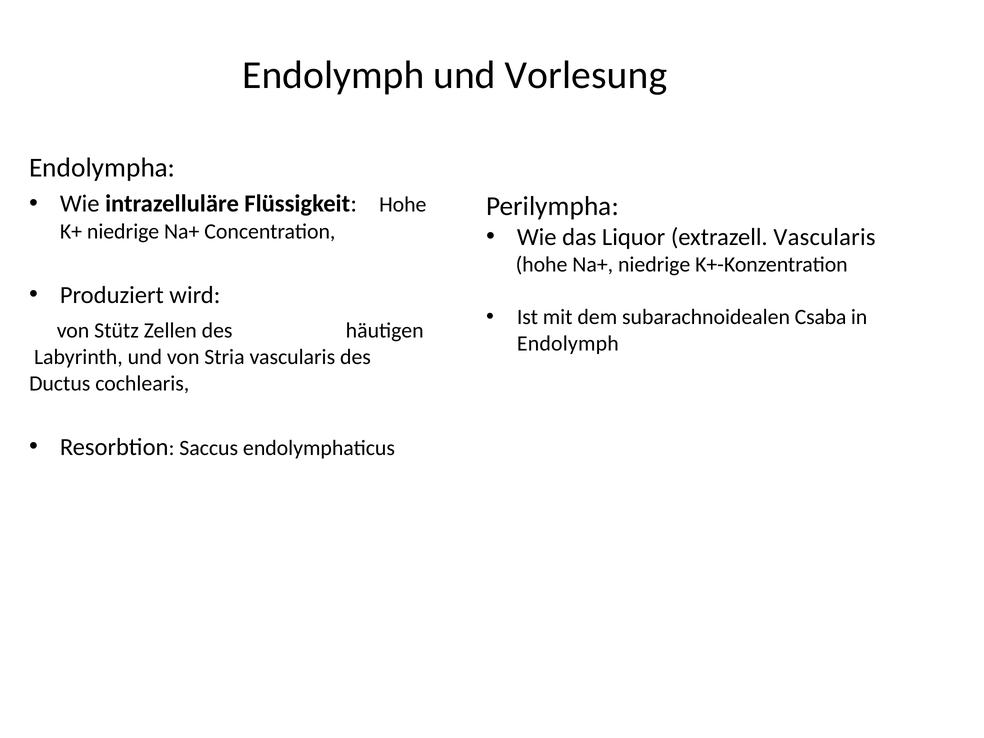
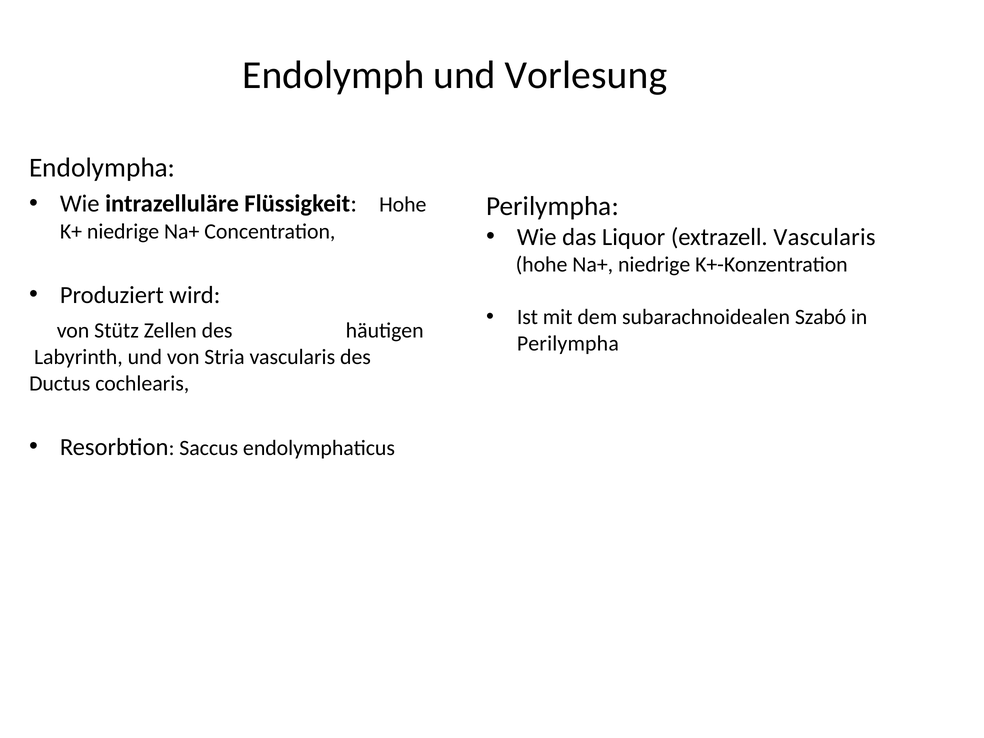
Csaba: Csaba -> Szabó (821, 317)
Endolymph: Endolymph -> Perilympha (568, 343)
